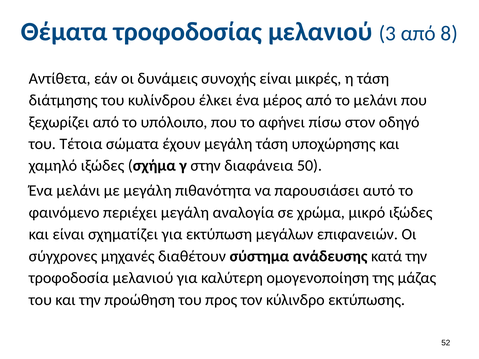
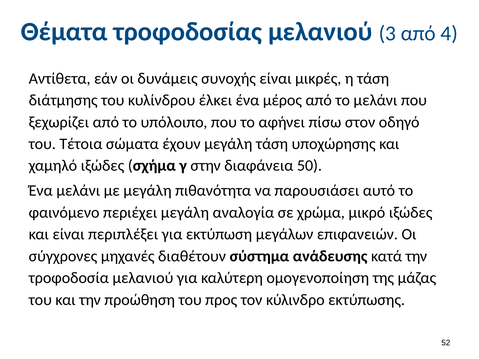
8: 8 -> 4 (449, 34)
σχηματίζει: σχηματίζει -> περιπλέξει (123, 235)
